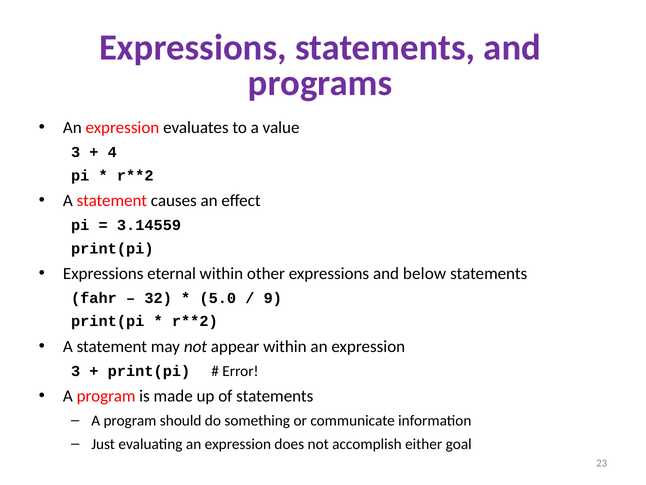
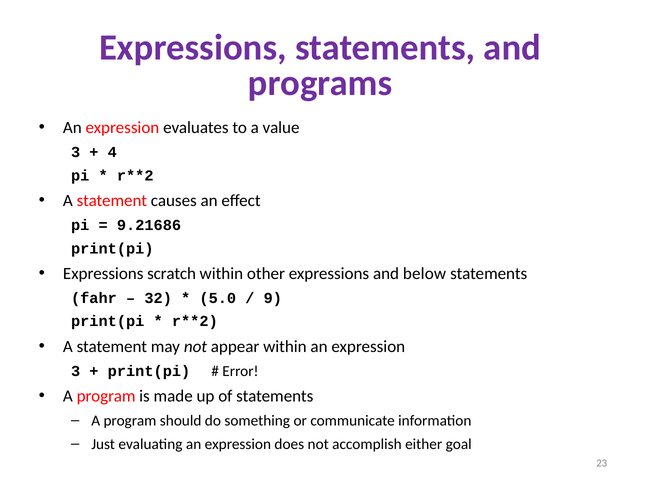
3.14559: 3.14559 -> 9.21686 (149, 225)
eternal: eternal -> scratch (172, 273)
